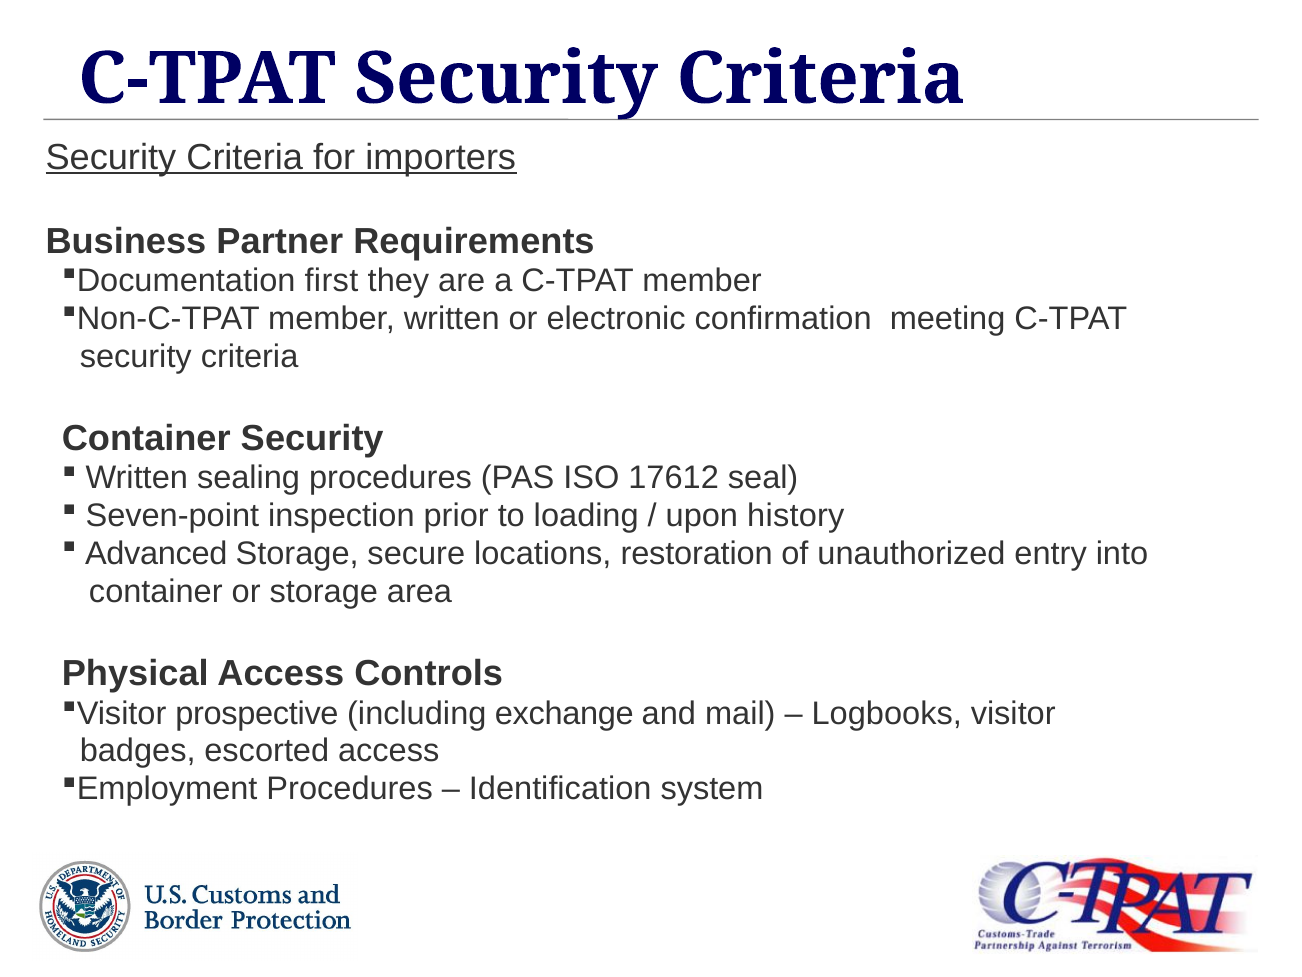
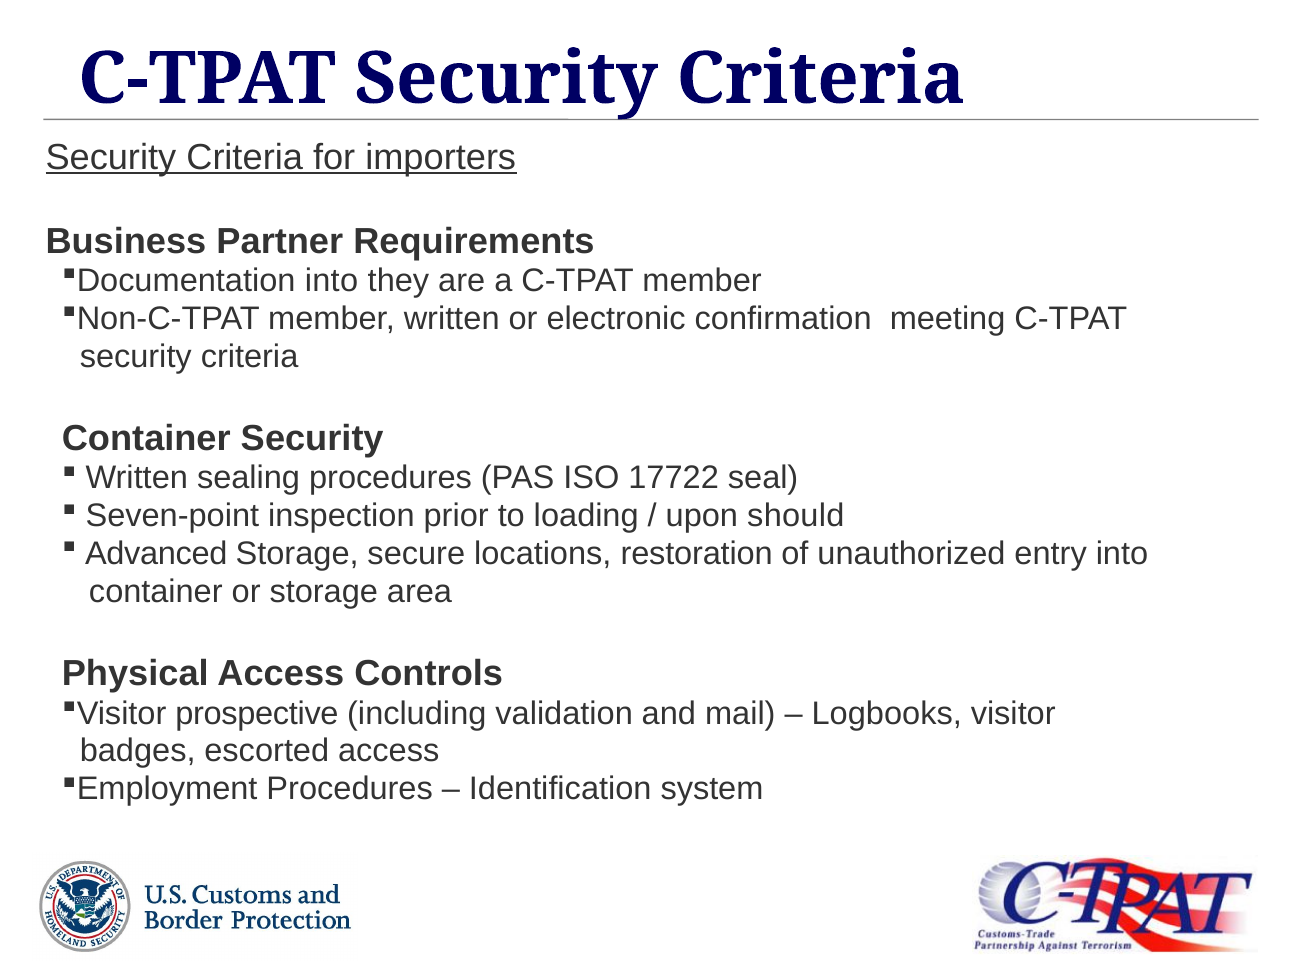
first: first -> into (331, 281)
17612: 17612 -> 17722 (674, 478)
history: history -> should (796, 516)
exchange: exchange -> validation (564, 713)
